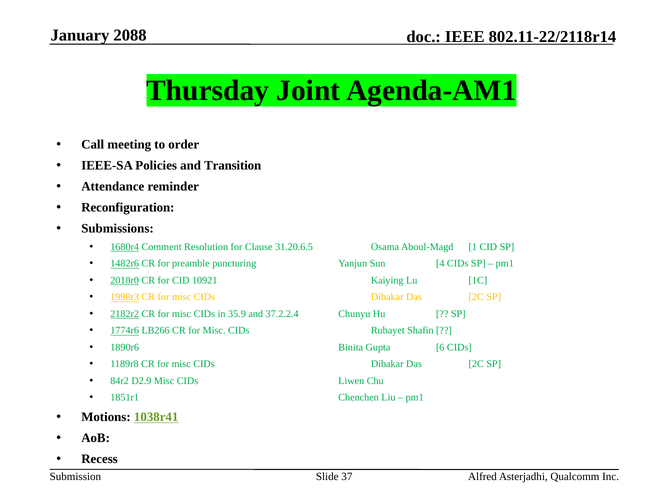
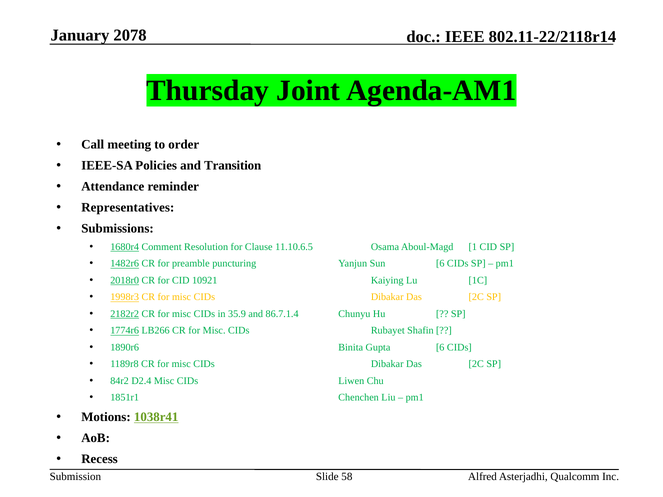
2088: 2088 -> 2078 (130, 35)
Reconfiguration: Reconfiguration -> Representatives (128, 208)
31.20.6.5: 31.20.6.5 -> 11.10.6.5 (294, 247)
Sun 4: 4 -> 6 (440, 264)
37.2.2.4: 37.2.2.4 -> 86.7.1.4 (282, 314)
D2.9: D2.9 -> D2.4 (141, 381)
37: 37 -> 58 (347, 477)
